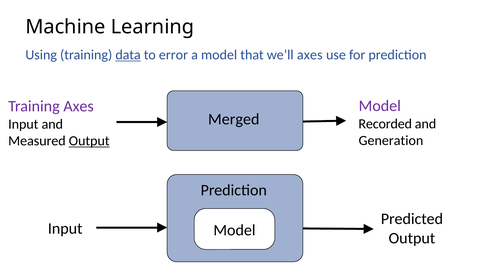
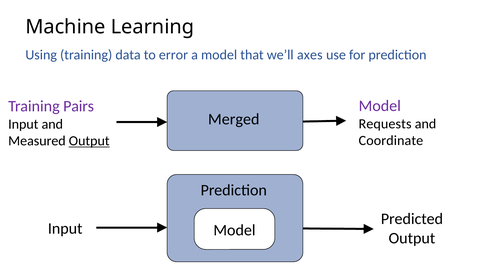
data underline: present -> none (128, 55)
Training Axes: Axes -> Pairs (79, 107)
Recorded: Recorded -> Requests (385, 124)
Generation: Generation -> Coordinate (391, 141)
